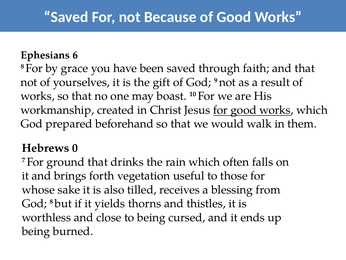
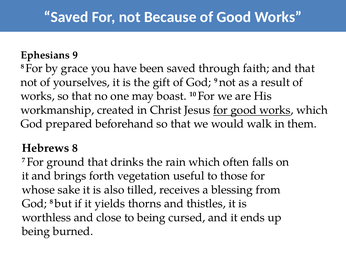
Ephesians 6: 6 -> 9 (75, 55)
Hebrews 0: 0 -> 8 (75, 148)
